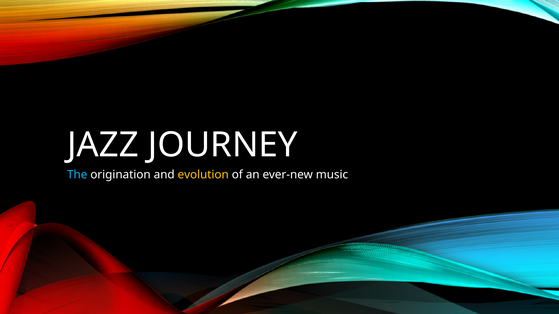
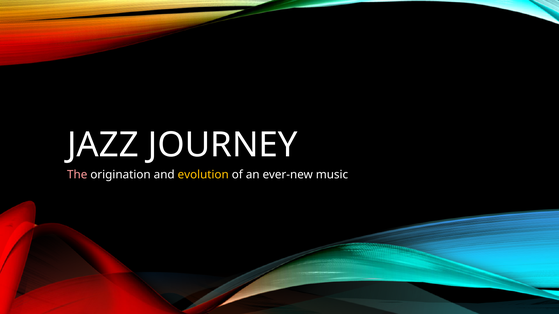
The colour: light blue -> pink (77, 175)
